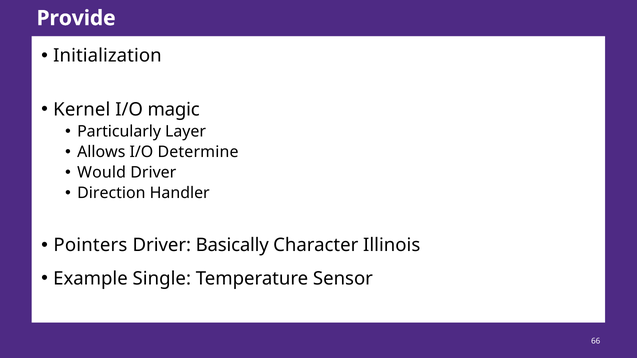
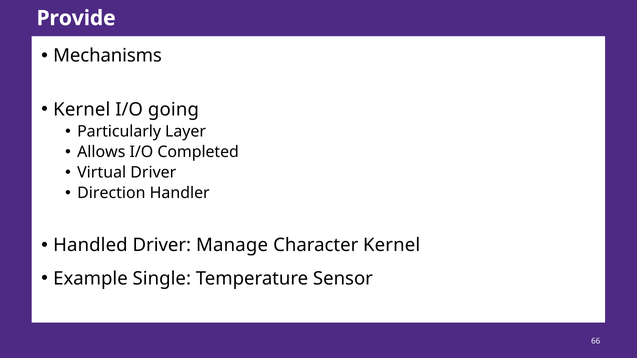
Initialization: Initialization -> Mechanisms (108, 56)
magic: magic -> going (173, 110)
Determine: Determine -> Completed (198, 152)
Would: Would -> Virtual (102, 173)
Pointers: Pointers -> Handled (90, 245)
Basically: Basically -> Manage (232, 245)
Character Illinois: Illinois -> Kernel (392, 245)
